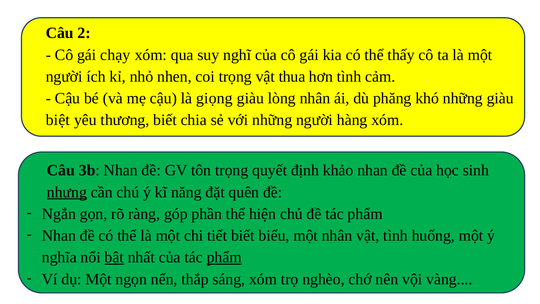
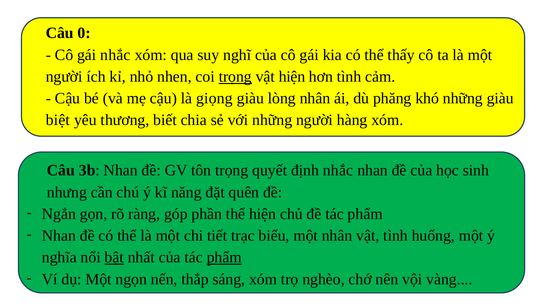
2: 2 -> 0 (84, 33)
gái chạy: chạy -> nhắc (115, 55)
trọng underline: none -> present (235, 77)
vật thua: thua -> hiện (292, 77)
định khảo: khảo -> nhắc (338, 170)
nhưng underline: present -> none (67, 192)
tiết biết: biết -> trạc (243, 235)
